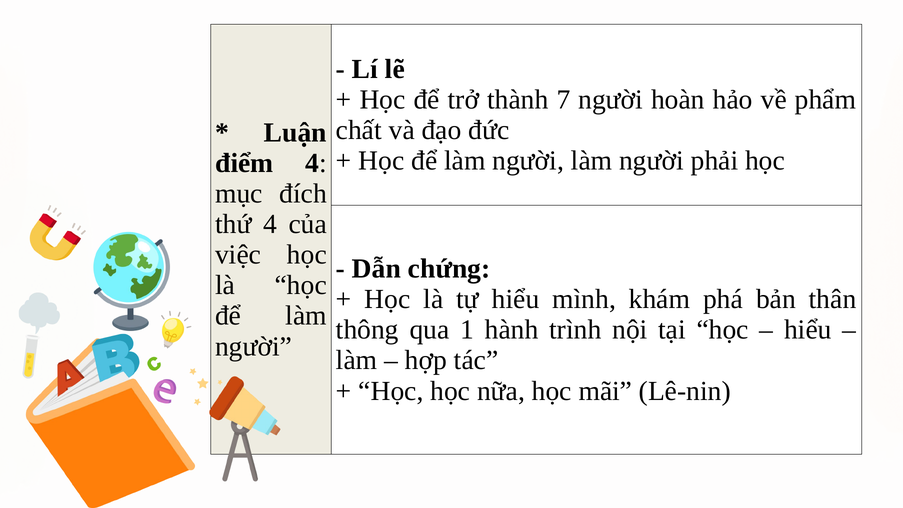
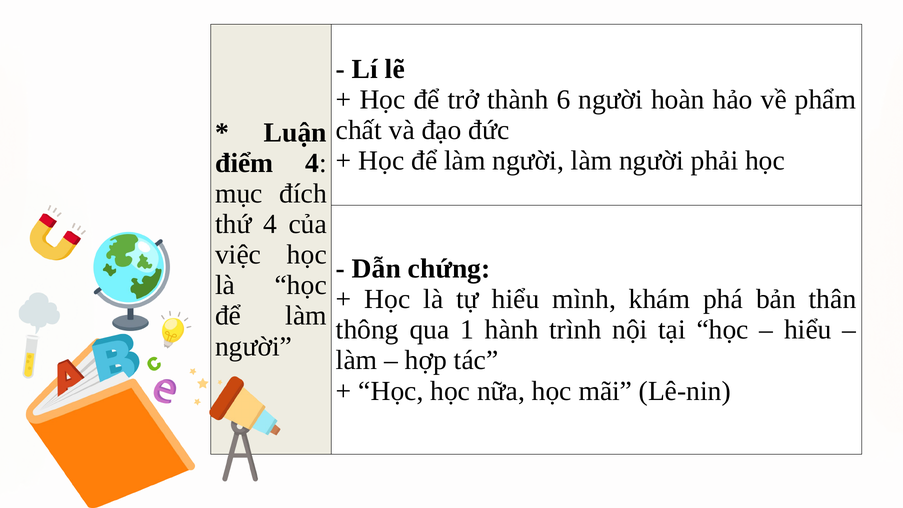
7: 7 -> 6 (563, 100)
